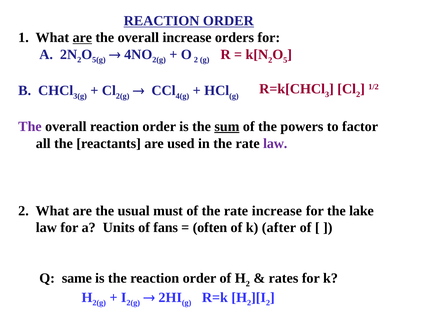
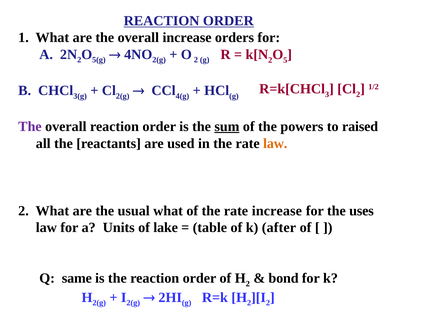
are underline: present -> none (82, 38)
factor: factor -> raised (360, 127)
law colour: purple -> orange (275, 144)
usual must: must -> what (168, 211)
lake: lake -> uses (361, 211)
fans: fans -> lake (166, 228)
often: often -> table (210, 228)
rates: rates -> bond (284, 279)
